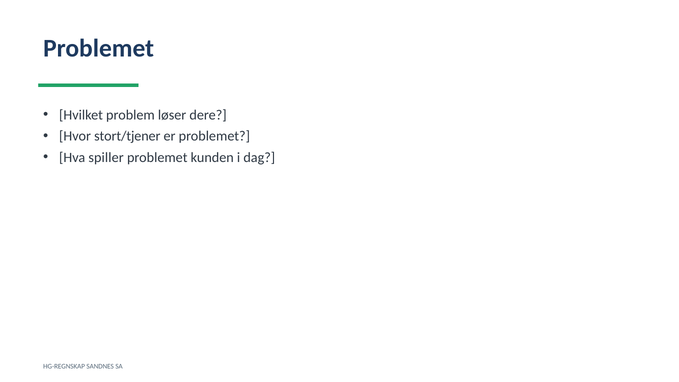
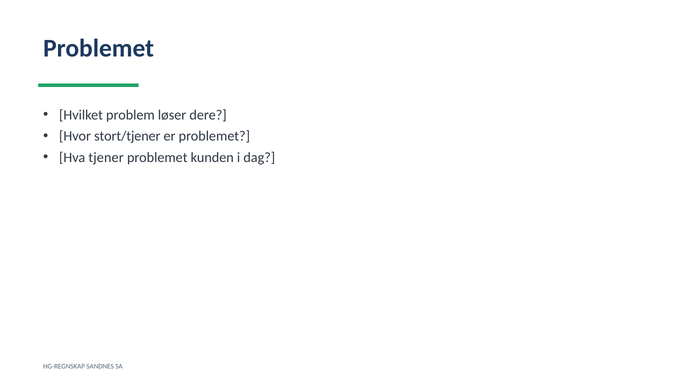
spiller: spiller -> tjener (106, 157)
